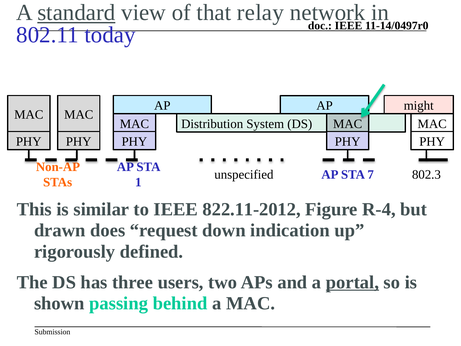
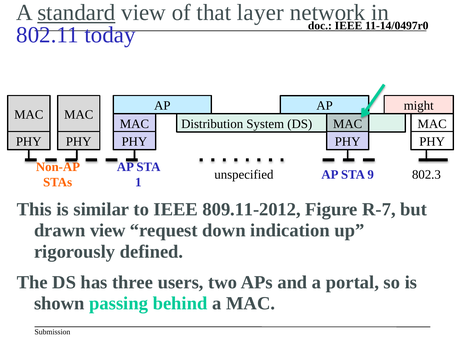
relay: relay -> layer (260, 13)
7: 7 -> 9 (371, 174)
822.11-2012: 822.11-2012 -> 809.11-2012 (252, 209)
R-4: R-4 -> R-7 (379, 209)
drawn does: does -> view (108, 230)
portal underline: present -> none (352, 282)
